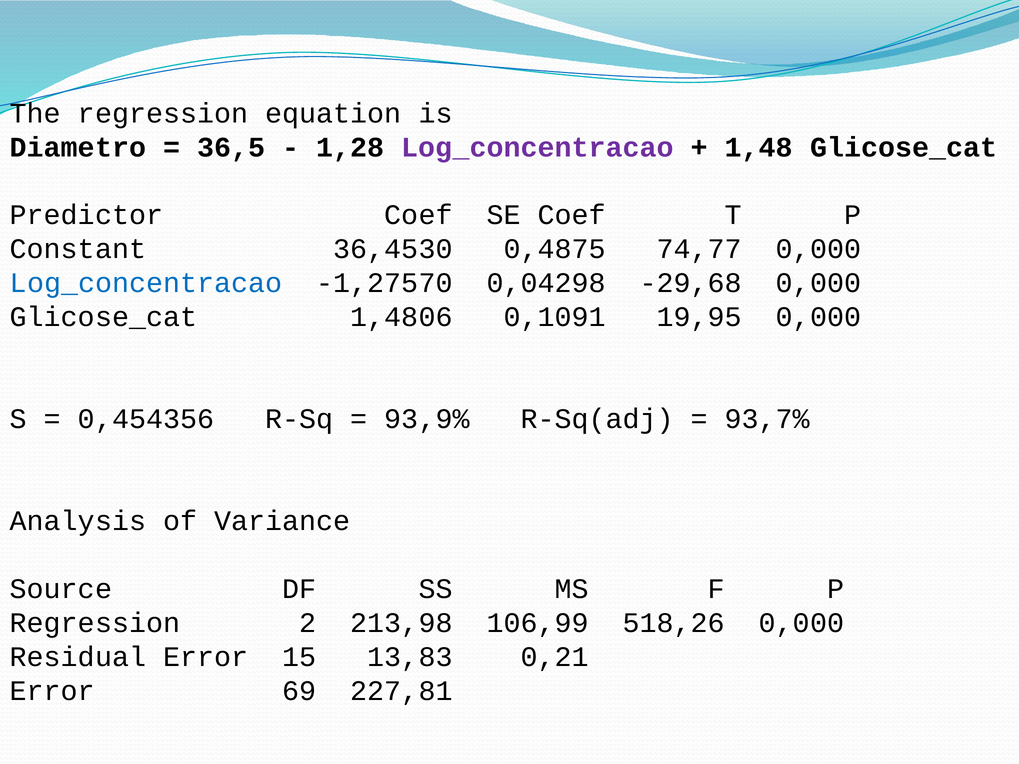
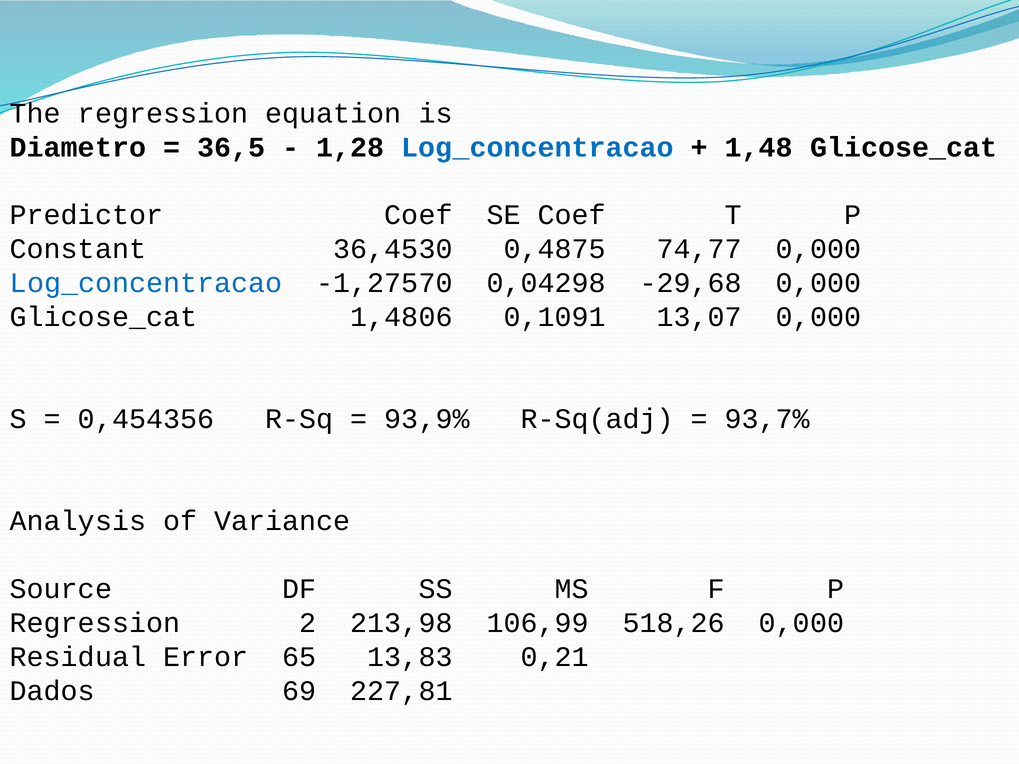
Log_concentracao colour: purple -> blue (538, 147)
19,95: 19,95 -> 13,07 (699, 317)
15: 15 -> 65 (299, 657)
Error: Error -> Dados (52, 691)
